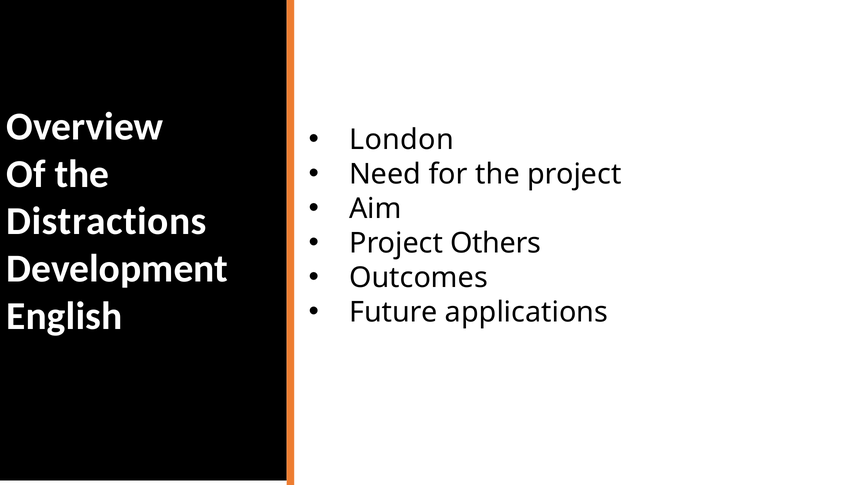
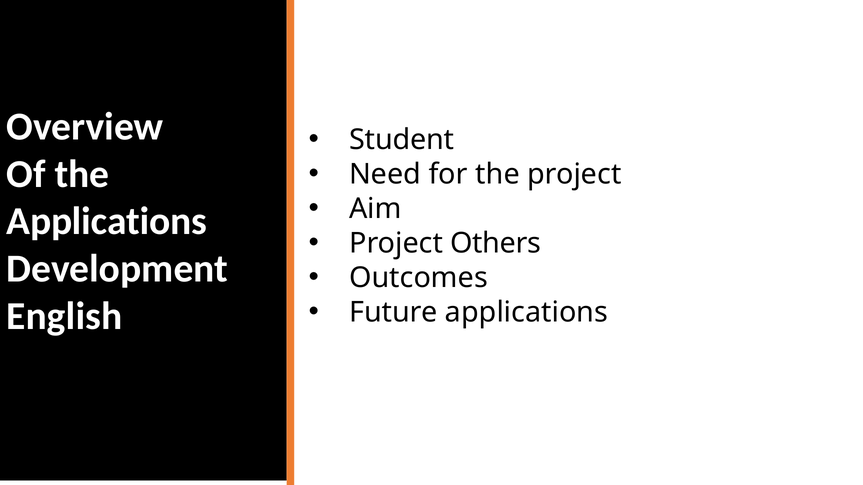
London: London -> Student (402, 140)
Distractions: Distractions -> Applications (107, 222)
